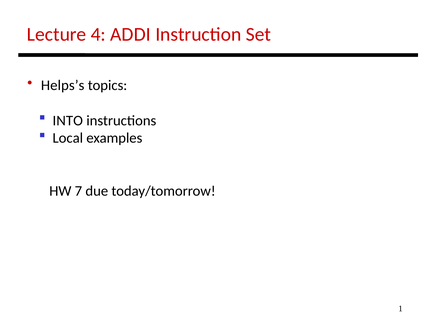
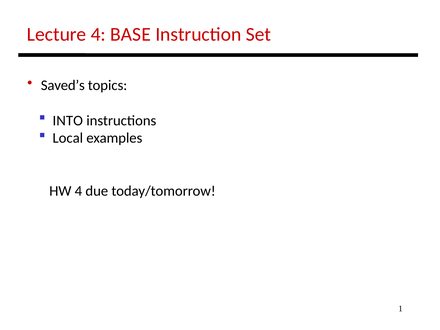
ADDI: ADDI -> BASE (131, 34)
Helps’s: Helps’s -> Saved’s (63, 85)
HW 7: 7 -> 4 (78, 191)
